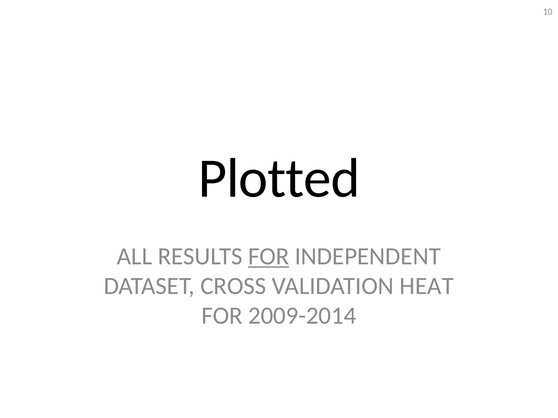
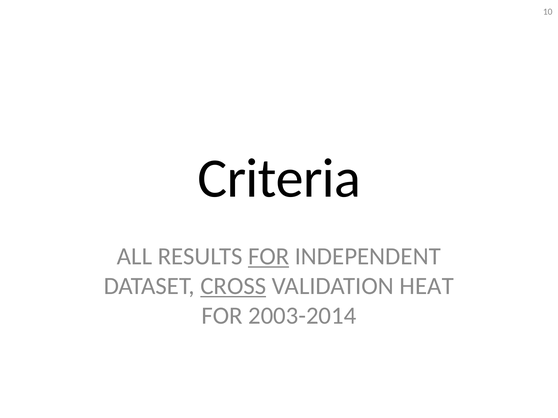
Plotted: Plotted -> Criteria (279, 179)
CROSS underline: none -> present (233, 286)
2009-2014: 2009-2014 -> 2003-2014 (302, 316)
